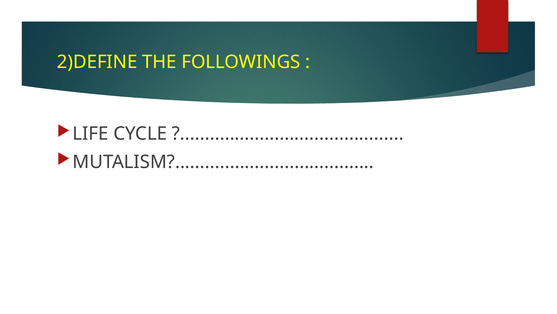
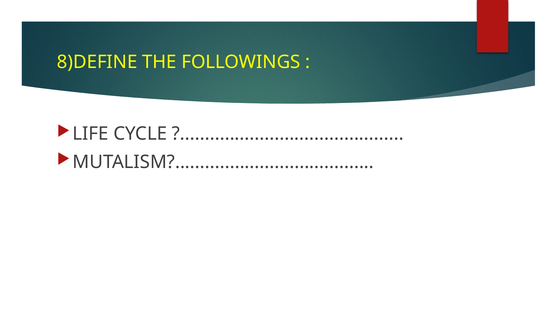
2)DEFINE: 2)DEFINE -> 8)DEFINE (97, 62)
